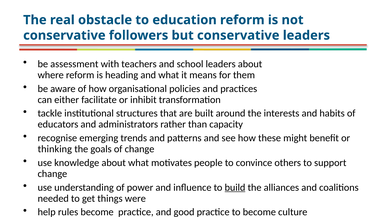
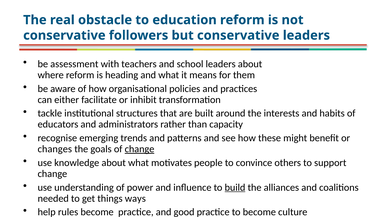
thinking: thinking -> changes (55, 149)
change underline: none -> present (140, 149)
were: were -> ways (135, 199)
